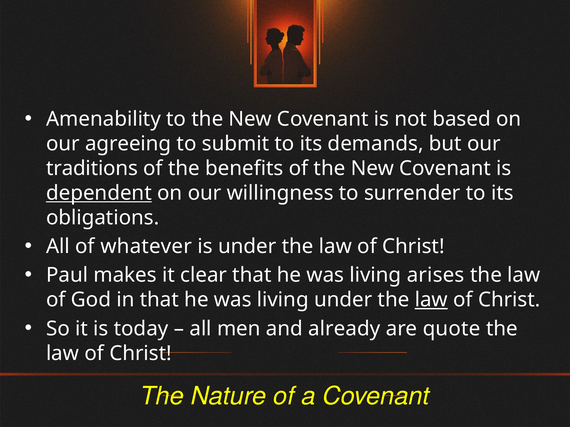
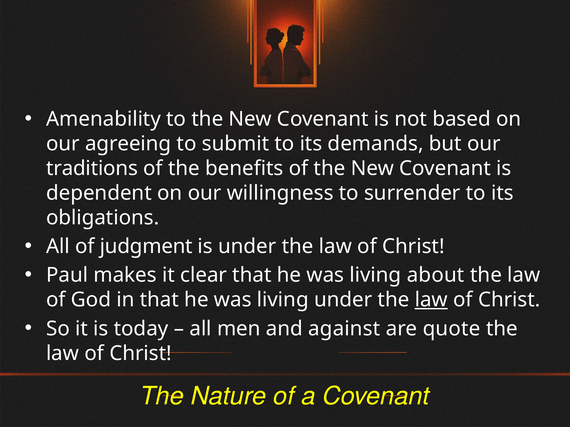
dependent underline: present -> none (99, 193)
whatever: whatever -> judgment (146, 247)
arises: arises -> about (436, 276)
already: already -> against (344, 329)
